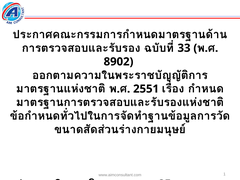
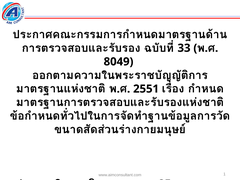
8902: 8902 -> 8049 (119, 62)
